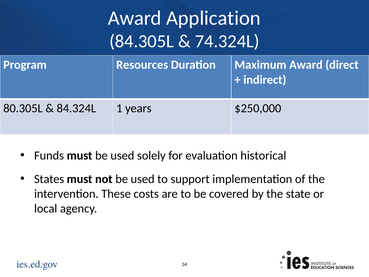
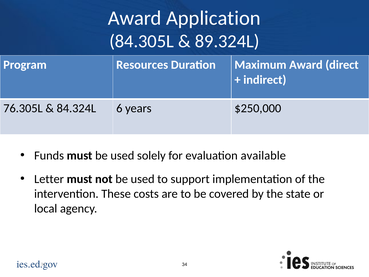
74.324L: 74.324L -> 89.324L (227, 41)
80.305L: 80.305L -> 76.305L (23, 108)
1: 1 -> 6 (119, 108)
historical: historical -> available (263, 155)
States: States -> Letter (49, 179)
